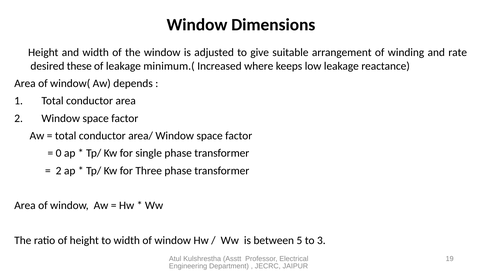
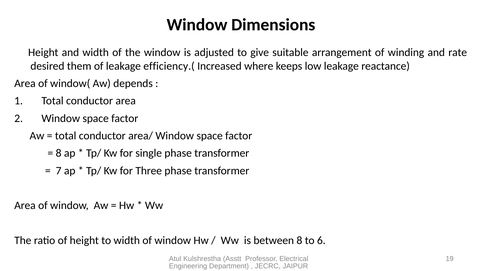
these: these -> them (79, 66)
minimum.(: minimum.( -> efficiency.( (169, 66)
0: 0 -> 8 (59, 153)
2: 2 -> 7 (59, 171)
between 5: 5 -> 8 (299, 240)
3: 3 -> 6 (321, 240)
